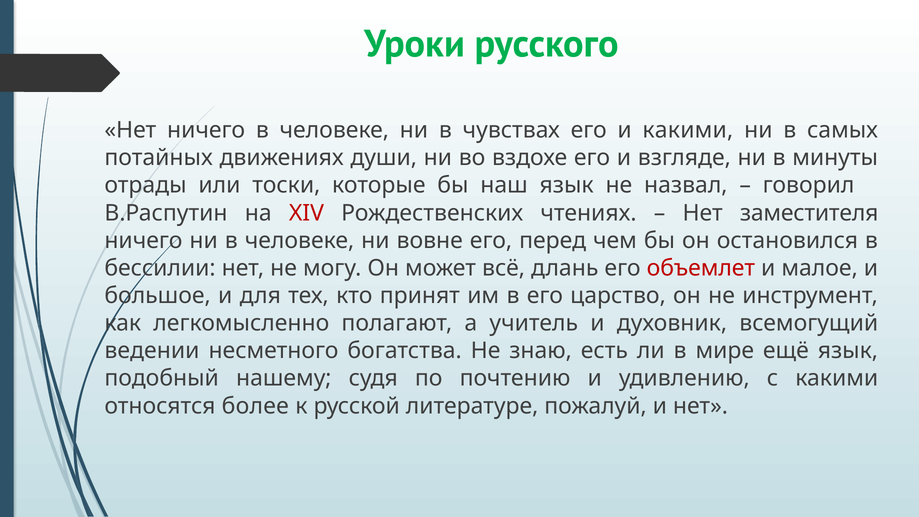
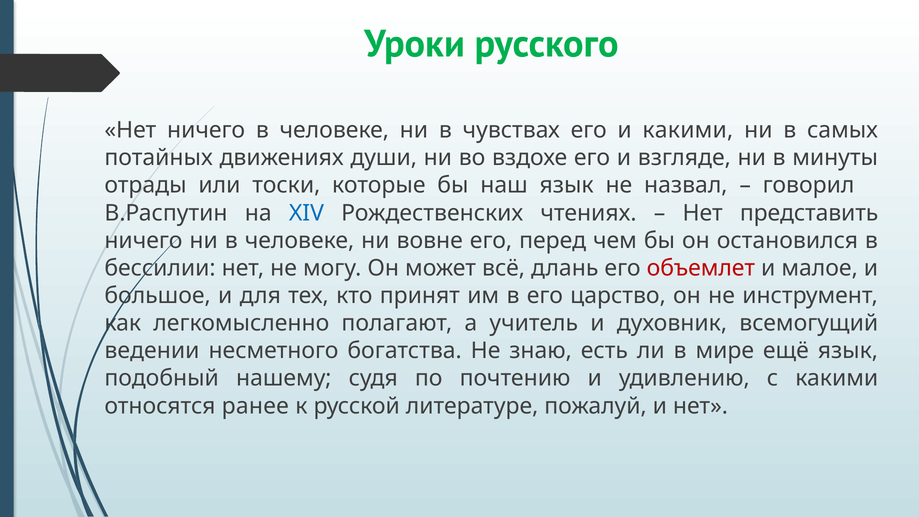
XIV colour: red -> blue (306, 213)
заместителя: заместителя -> представить (809, 213)
более: более -> ранее (255, 406)
